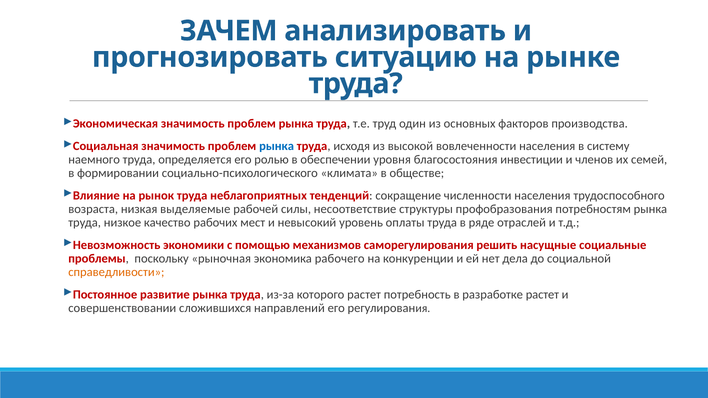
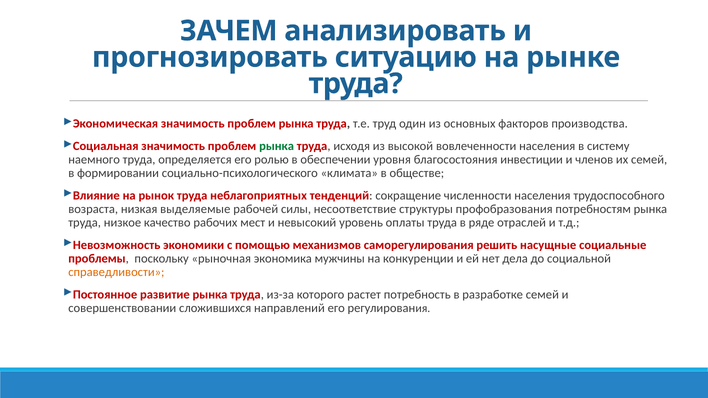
рынка colour: blue -> green (277, 146)
рабочего: рабочего -> мужчины (340, 259)
разработке растет: растет -> семей (542, 295)
